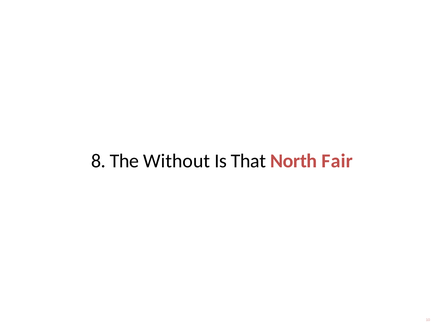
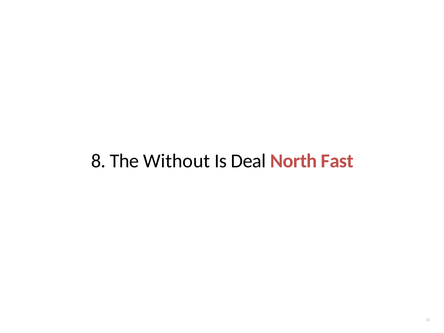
That: That -> Deal (248, 161)
Fair: Fair -> Fast (337, 161)
